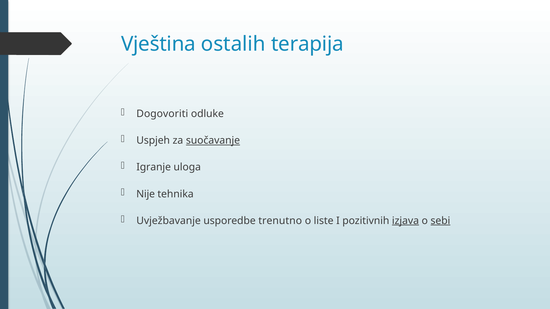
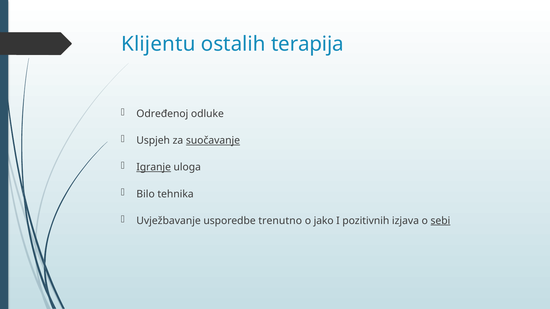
Vještina: Vještina -> Klijentu (158, 44)
Dogovoriti: Dogovoriti -> Određenoj (162, 114)
Igranje underline: none -> present (154, 167)
Nije: Nije -> Bilo (146, 194)
liste: liste -> jako (324, 221)
izjava underline: present -> none (405, 221)
